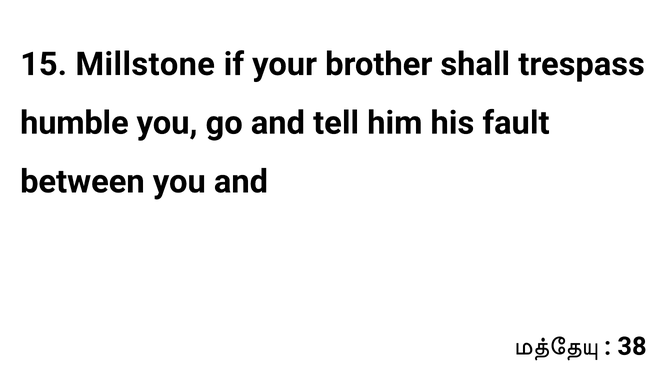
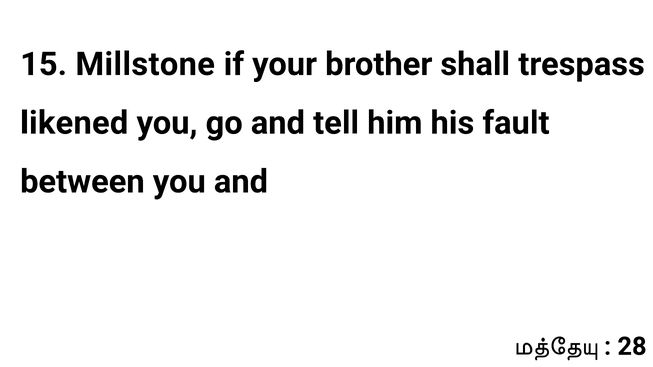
humble: humble -> likened (74, 123)
38: 38 -> 28 (632, 347)
